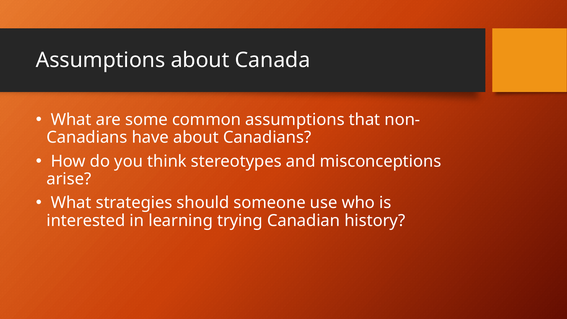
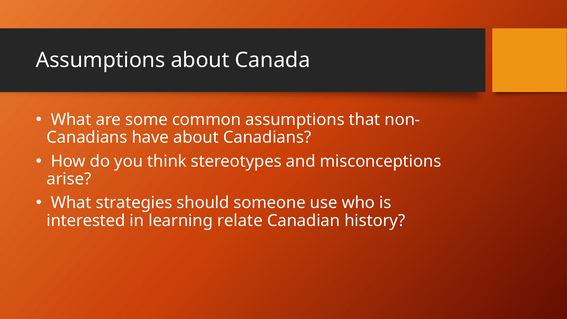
trying: trying -> relate (240, 221)
